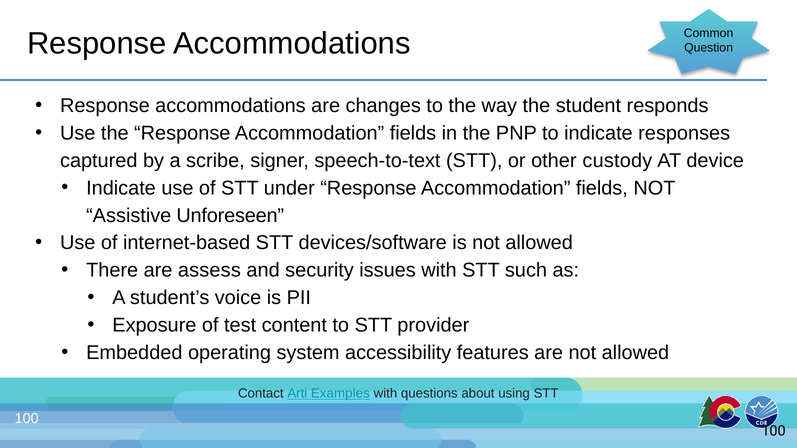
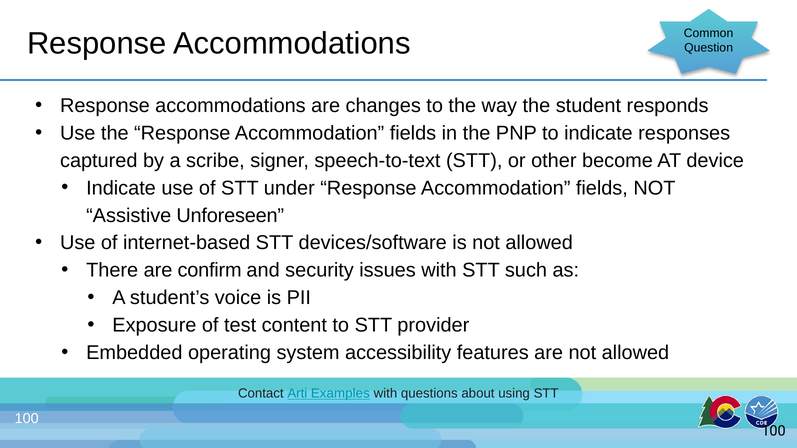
custody: custody -> become (617, 161)
assess: assess -> confirm (210, 271)
